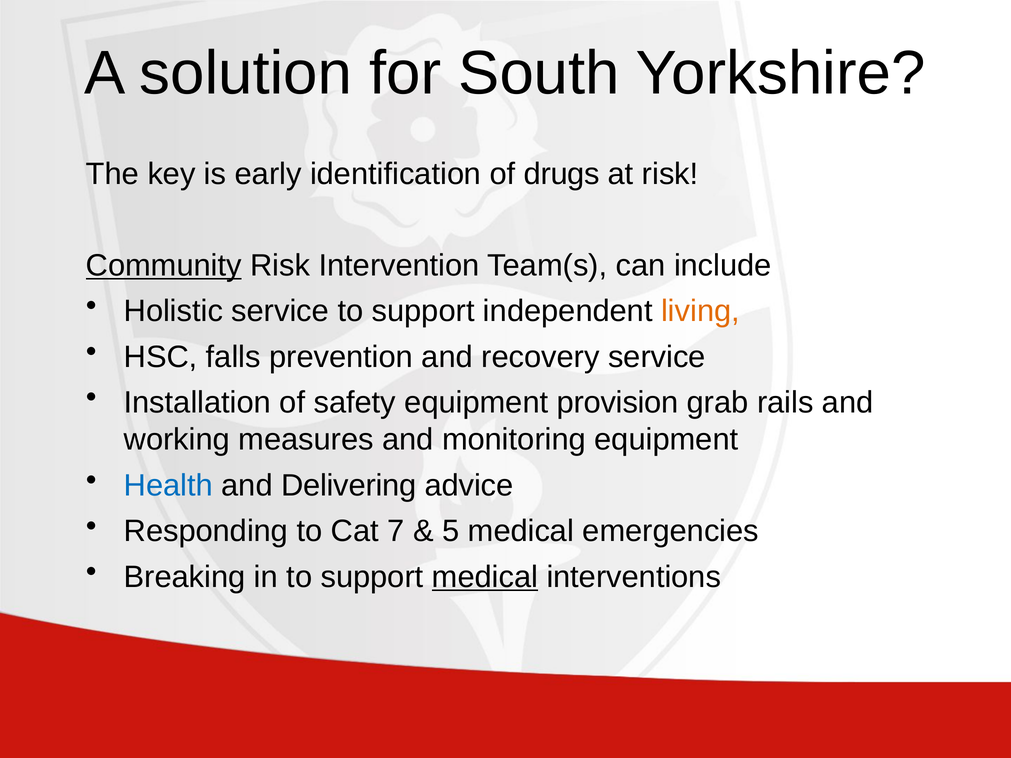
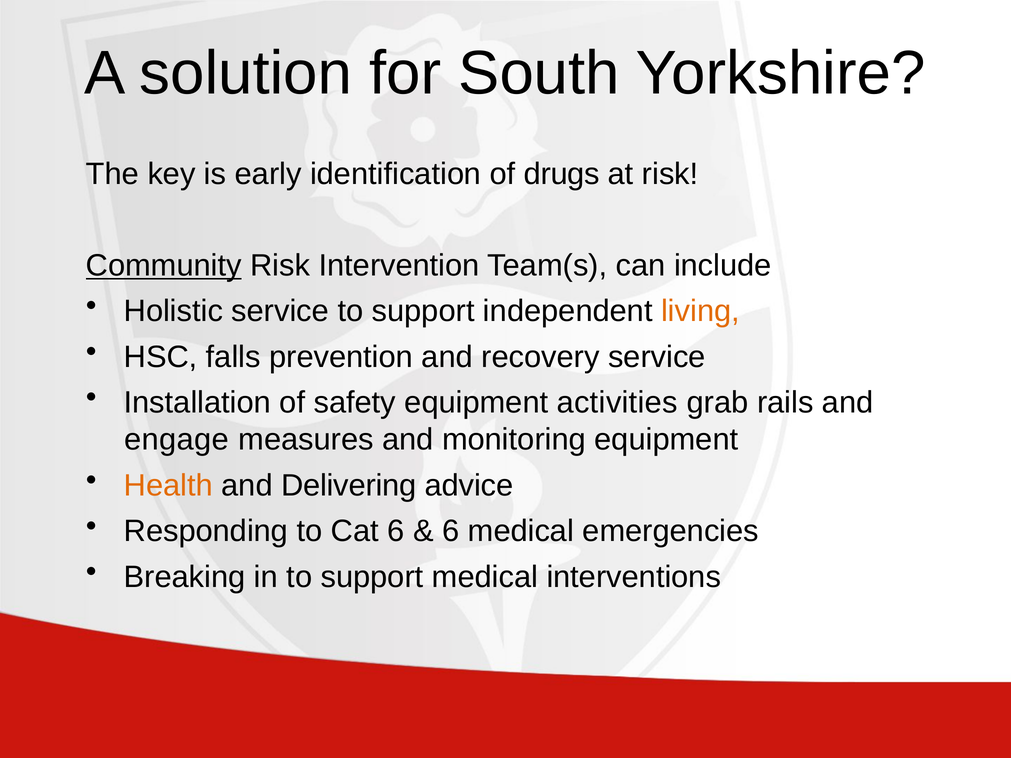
provision: provision -> activities (617, 403)
working: working -> engage (177, 440)
Health colour: blue -> orange (168, 486)
Cat 7: 7 -> 6 (396, 531)
5: 5 -> 6 (451, 531)
medical underline: present -> none (485, 577)
